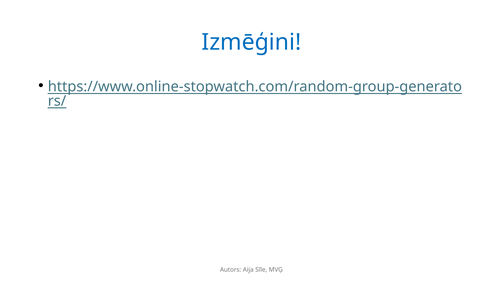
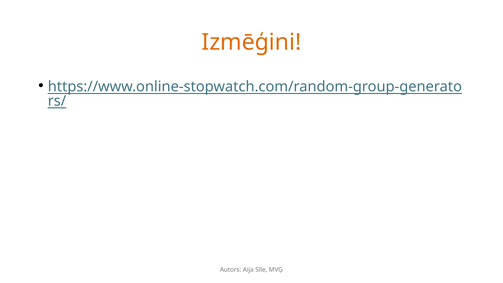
Izmēģini colour: blue -> orange (251, 42)
